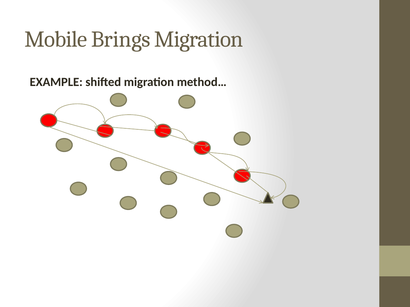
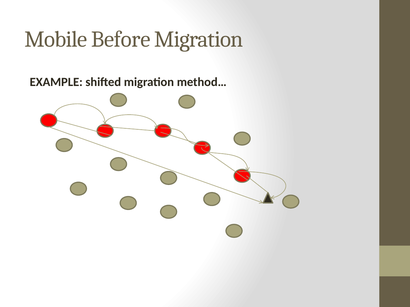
Brings: Brings -> Before (121, 40)
